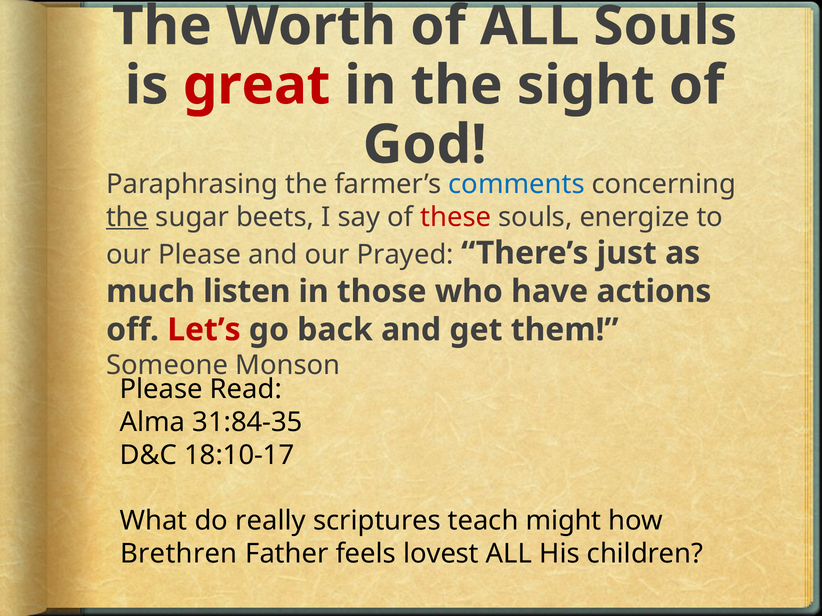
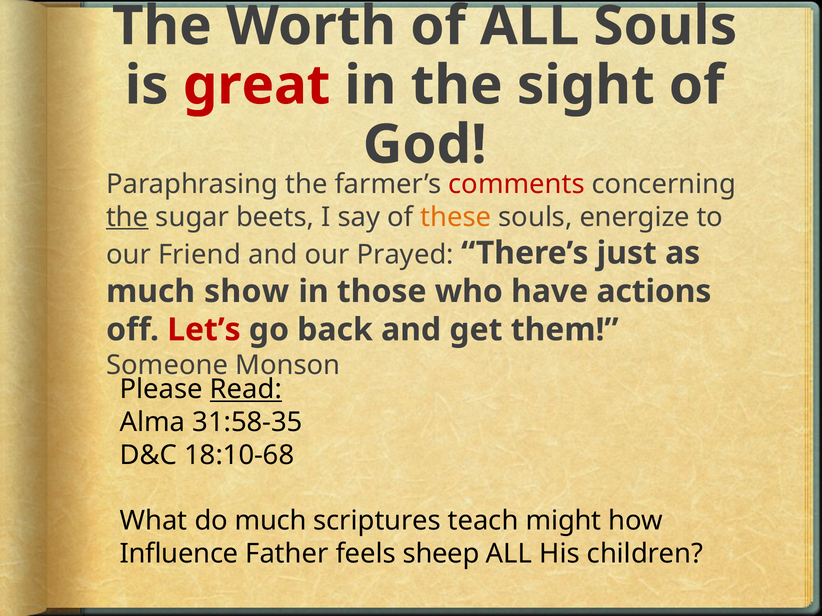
comments colour: blue -> red (517, 184)
these colour: red -> orange (456, 217)
our Please: Please -> Friend (199, 255)
listen: listen -> show (247, 292)
Read underline: none -> present (246, 390)
31:84-35: 31:84-35 -> 31:58-35 (247, 423)
18:10-17: 18:10-17 -> 18:10-68 (239, 455)
do really: really -> much (271, 521)
Brethren: Brethren -> Influence (179, 554)
lovest: lovest -> sheep (441, 554)
